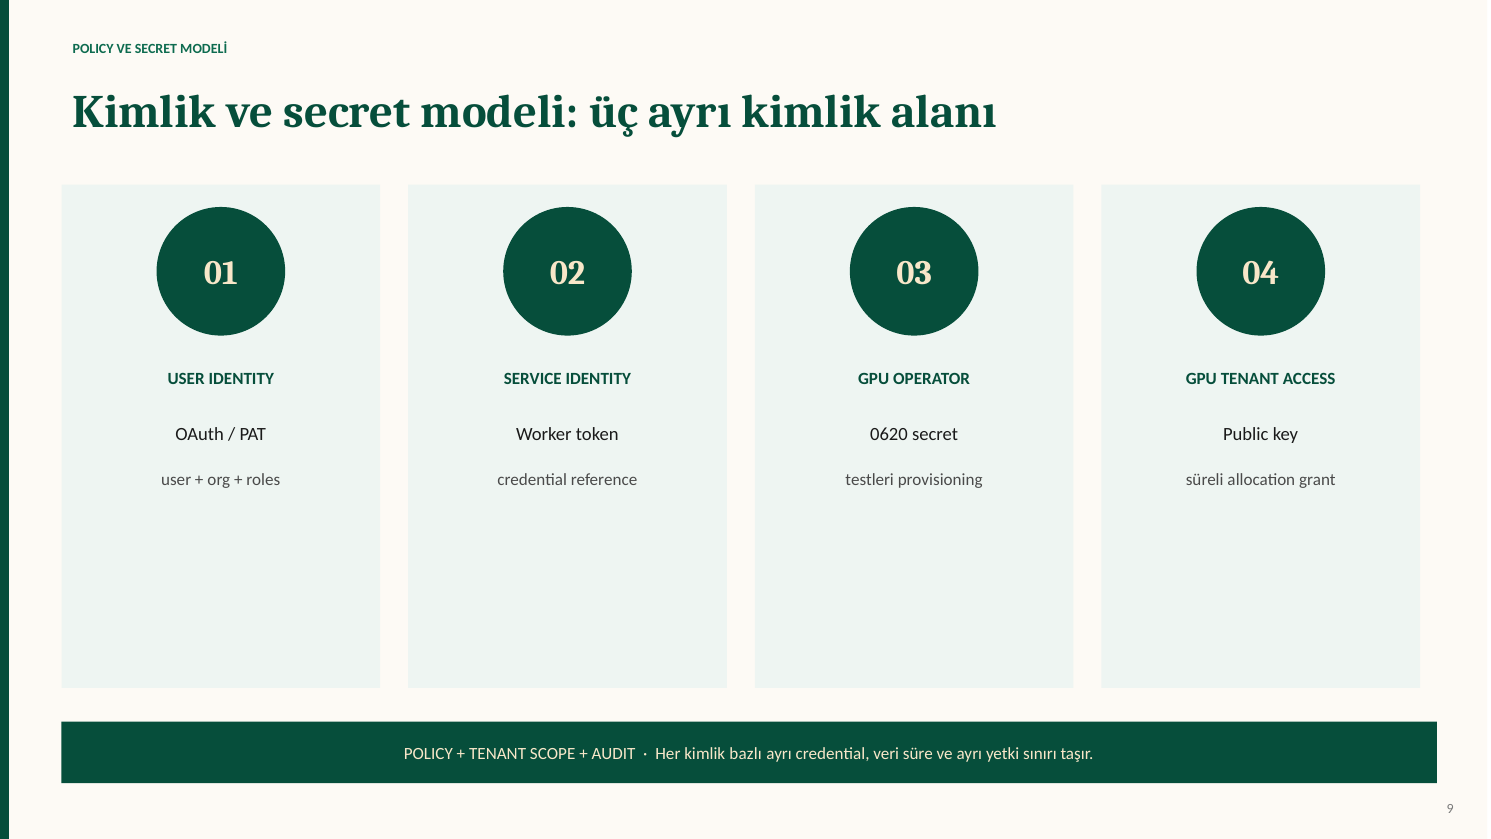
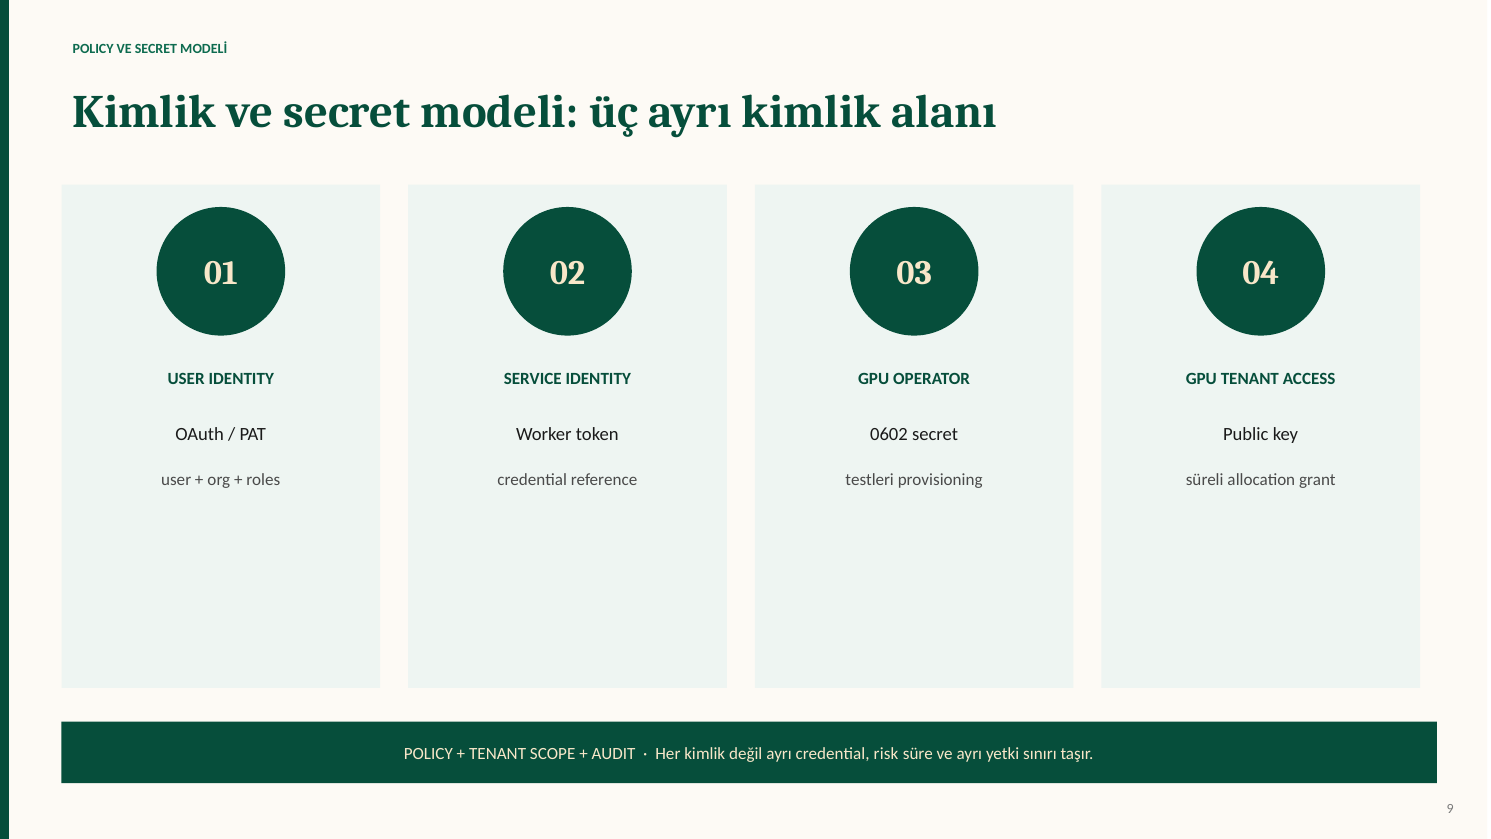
0620: 0620 -> 0602 (889, 435)
bazlı: bazlı -> değil (746, 753)
veri: veri -> risk (886, 753)
